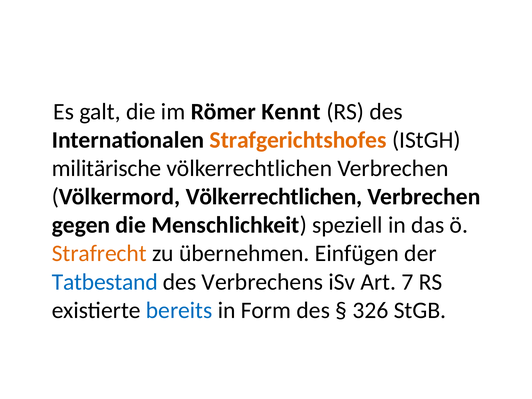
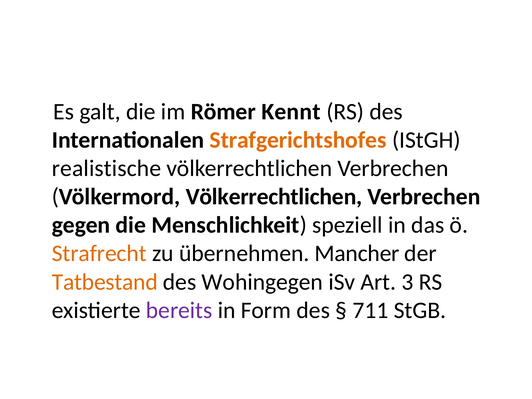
militärische: militärische -> realistische (106, 168)
Einfügen: Einfügen -> Mancher (357, 254)
Tatbestand colour: blue -> orange (105, 282)
Verbrechens: Verbrechens -> Wohingegen (262, 282)
7: 7 -> 3 (408, 282)
bereits colour: blue -> purple (179, 310)
326: 326 -> 711 (370, 310)
